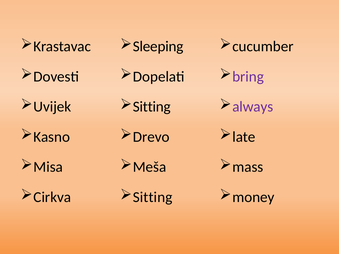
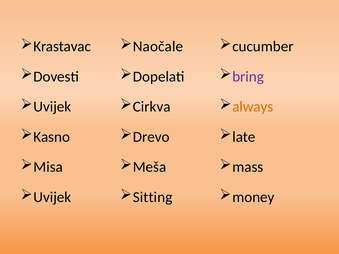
Sleeping: Sleeping -> Naočale (158, 47)
Sitting: Sitting -> Cirkva (152, 107)
always colour: purple -> orange (253, 107)
Cirkva: Cirkva -> Uvijek (52, 197)
